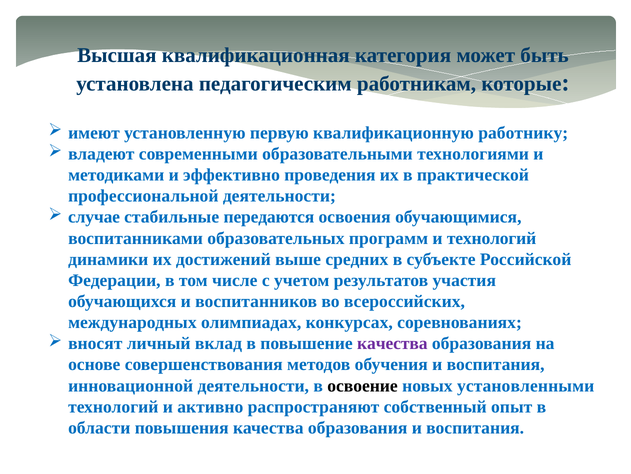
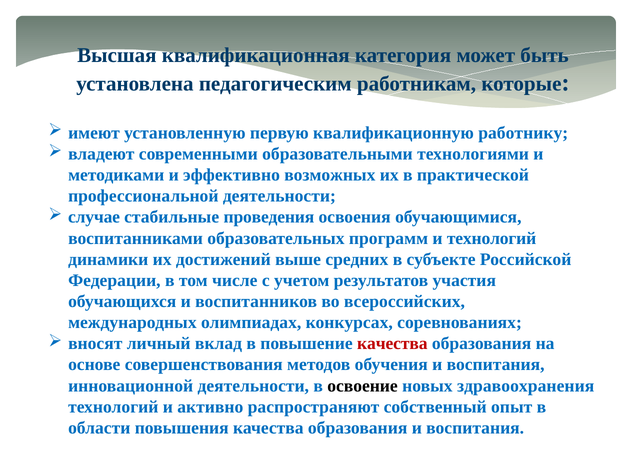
проведения: проведения -> возможных (330, 175)
передаются: передаются -> проведения (269, 217)
качества colour: purple -> red (392, 343)
установленными: установленными -> здравоохранения (526, 385)
